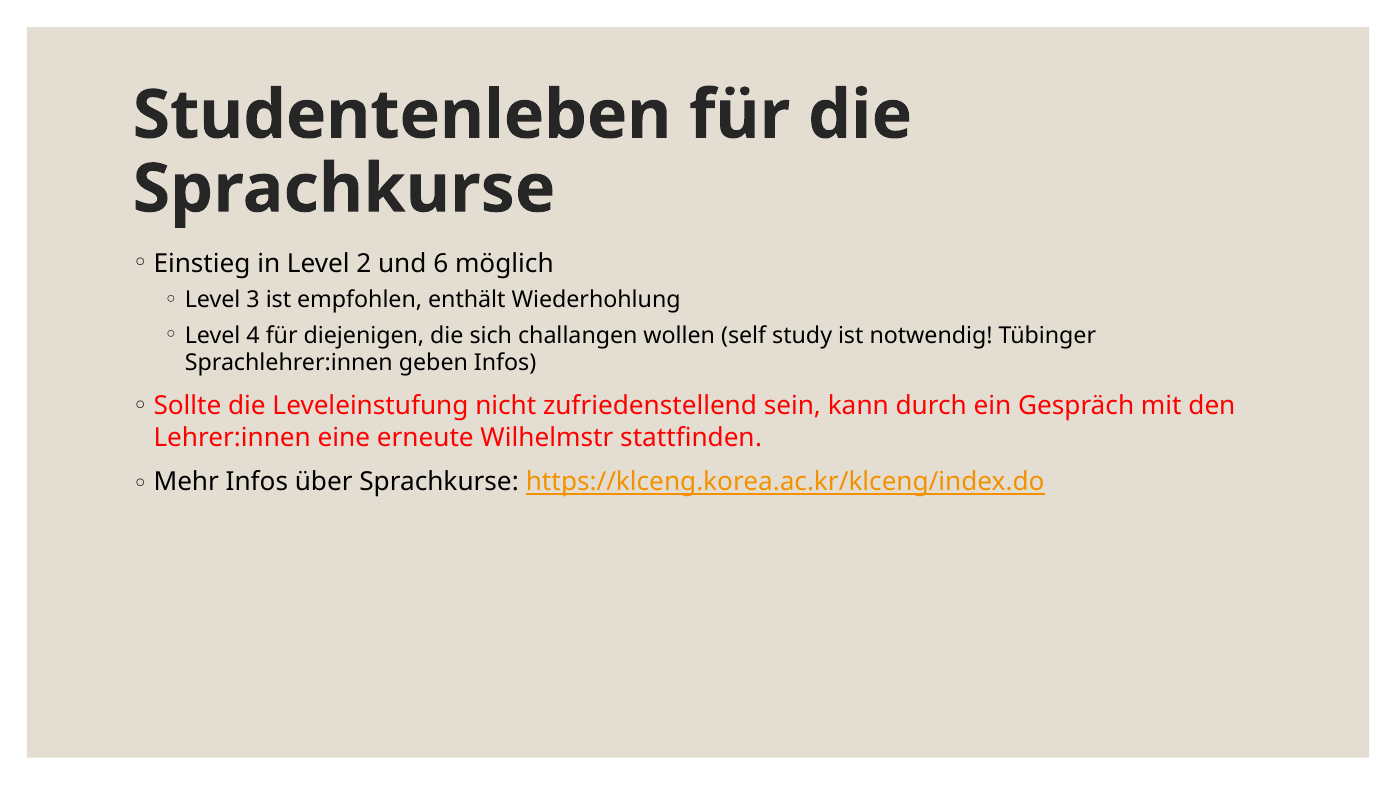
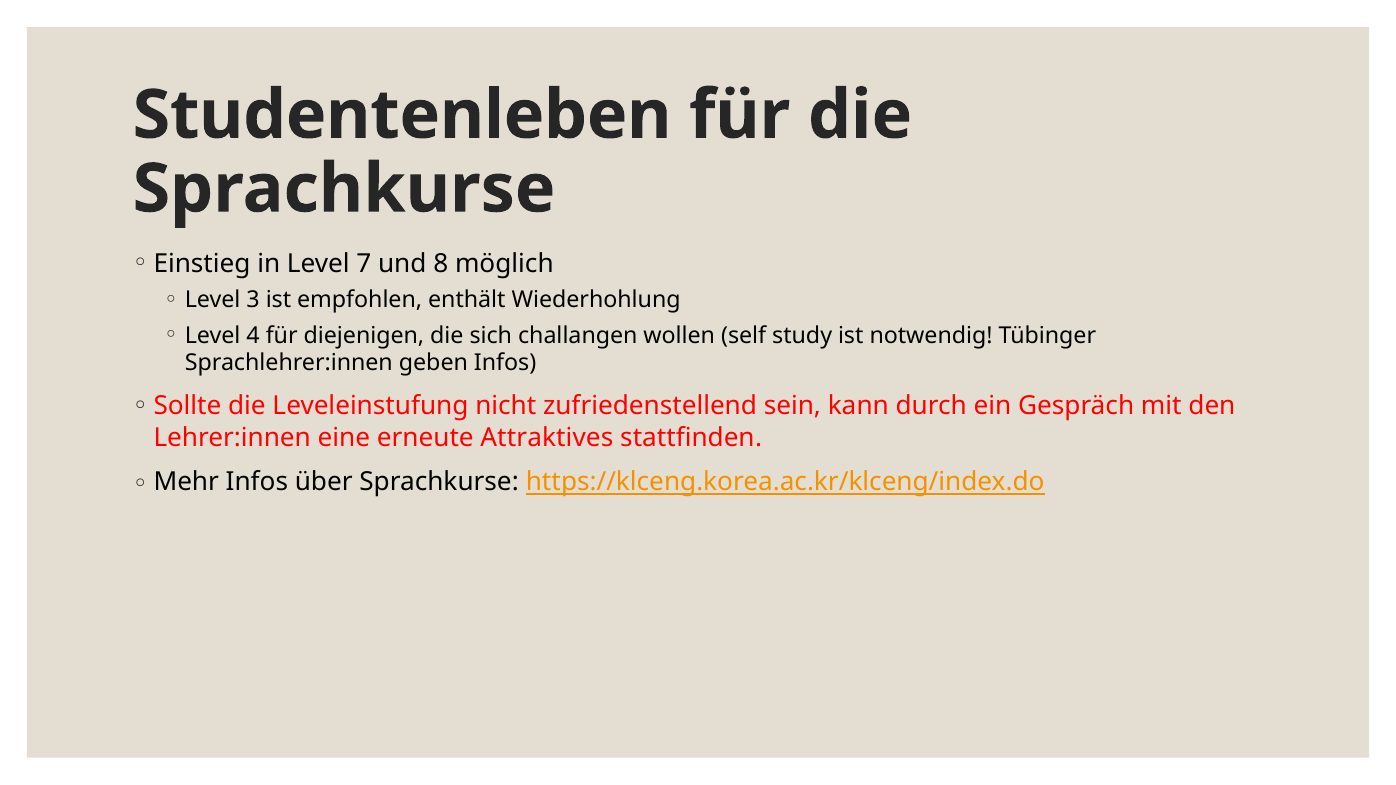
2: 2 -> 7 (364, 264)
6: 6 -> 8 (441, 264)
Wilhelmstr: Wilhelmstr -> Attraktives (547, 438)
